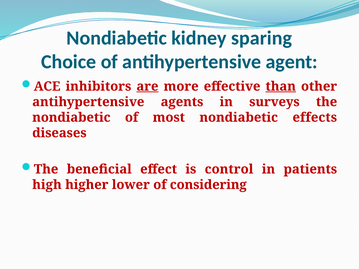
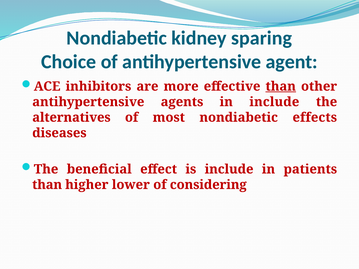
are underline: present -> none (147, 86)
in surveys: surveys -> include (274, 102)
nondiabetic: nondiabetic -> alternatives (71, 118)
is control: control -> include (229, 169)
high: high -> than (47, 185)
